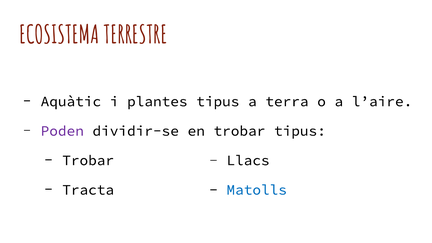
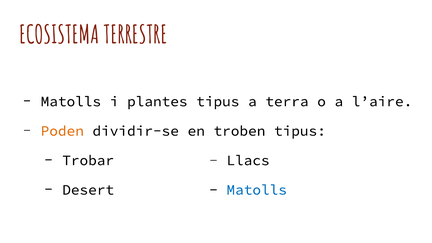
Aquàtic: Aquàtic -> Matolls (71, 101)
Poden colour: purple -> orange (62, 131)
en trobar: trobar -> troben (239, 131)
Tracta: Tracta -> Desert (88, 190)
